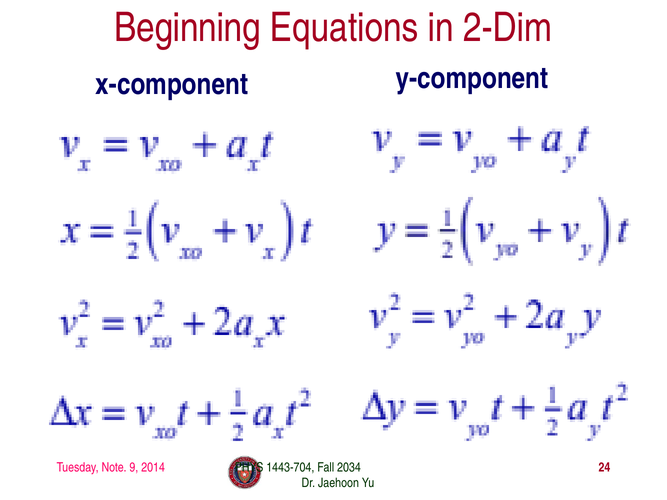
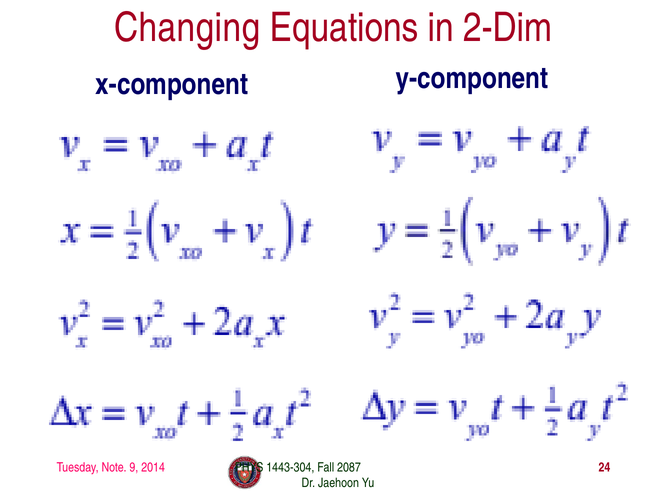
Beginning: Beginning -> Changing (187, 28)
1443-704: 1443-704 -> 1443-304 (290, 468)
2034: 2034 -> 2087 (349, 468)
